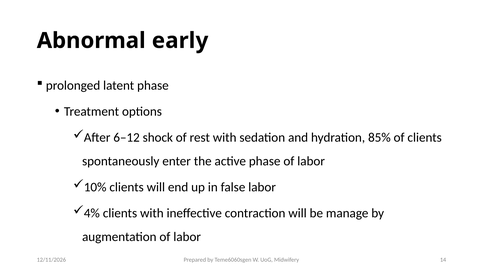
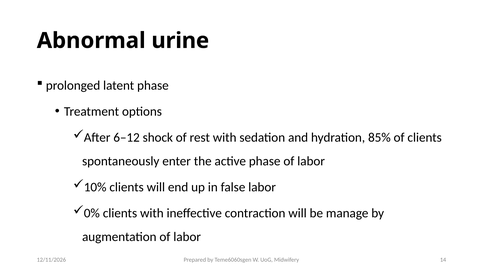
early: early -> urine (180, 41)
4%: 4% -> 0% (92, 213)
